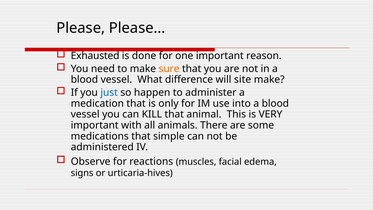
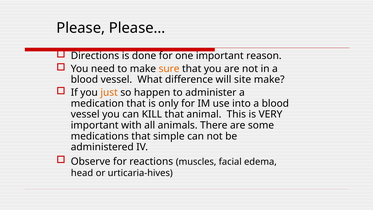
Exhausted: Exhausted -> Directions (95, 56)
just colour: blue -> orange (109, 92)
signs: signs -> head (82, 173)
